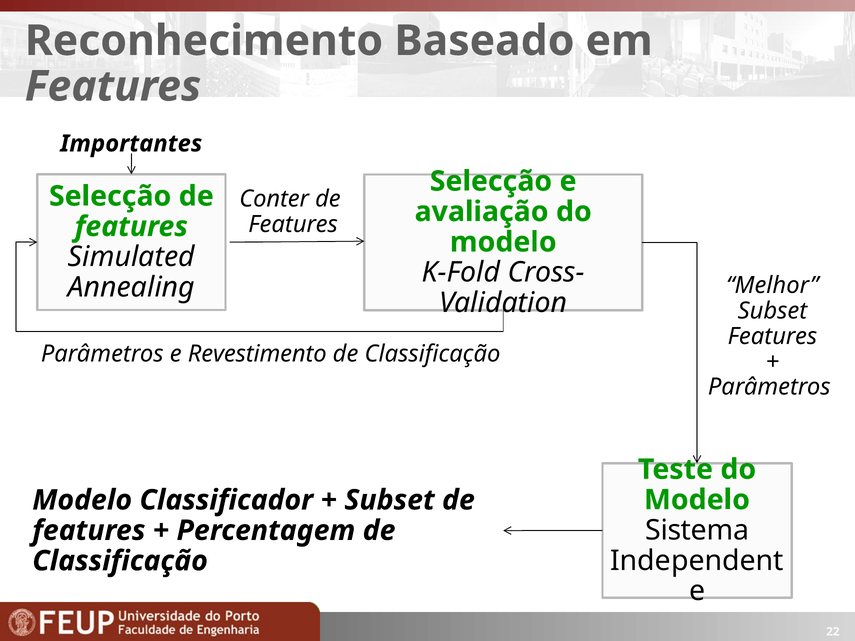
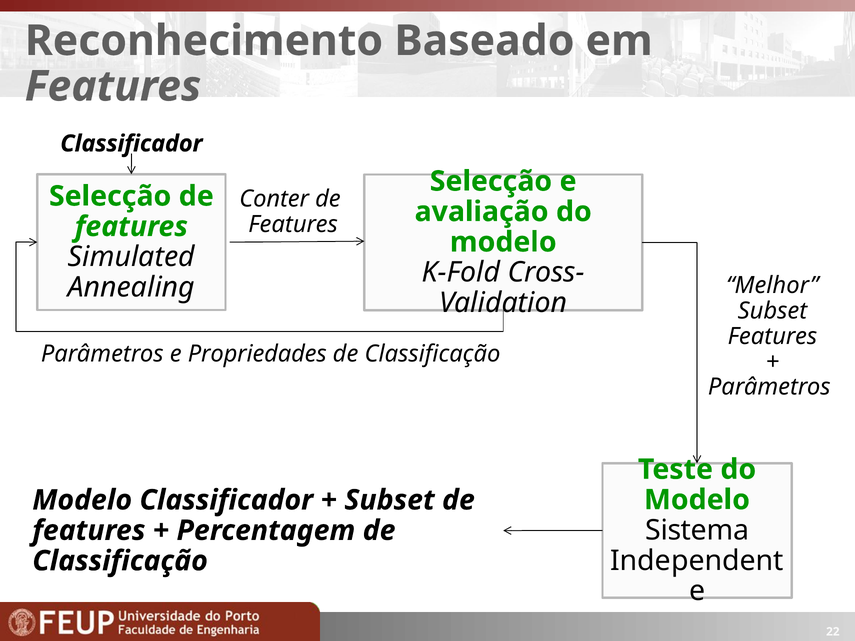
Importantes: Importantes -> Classificador (131, 144)
Revestimento: Revestimento -> Propriedades (257, 354)
